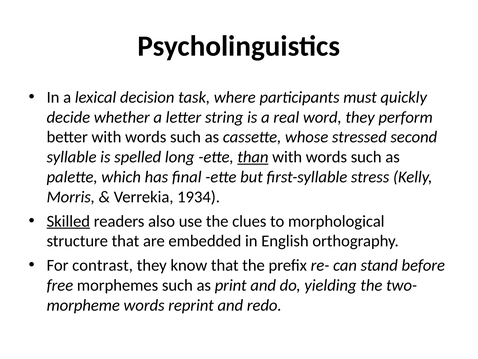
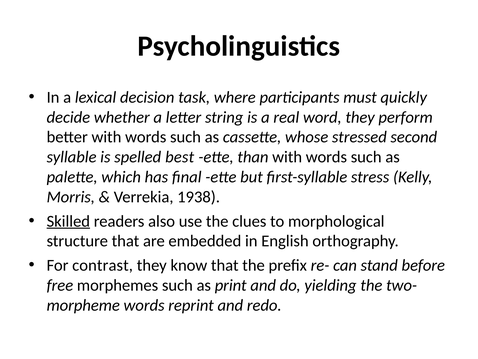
long: long -> best (180, 157)
than underline: present -> none (253, 157)
1934: 1934 -> 1938 (199, 197)
